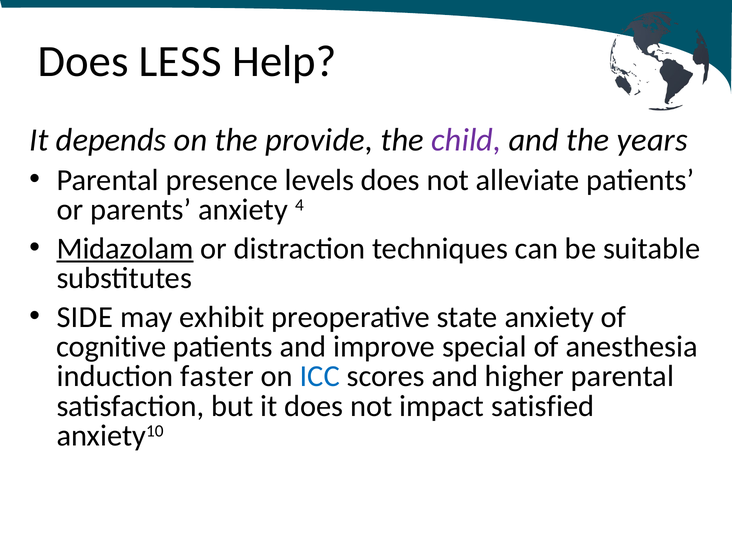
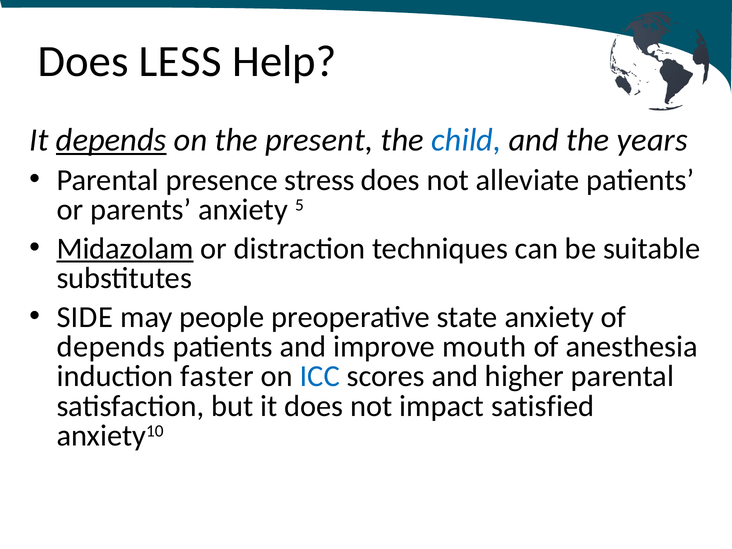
depends underline: none -> present (111, 140)
provide: provide -> present (319, 140)
child colour: purple -> blue (466, 140)
levels: levels -> stress (319, 180)
4: 4 -> 5 (299, 205)
exhibit: exhibit -> people (222, 317)
cognitive: cognitive -> depends (111, 347)
special: special -> mouth (484, 347)
